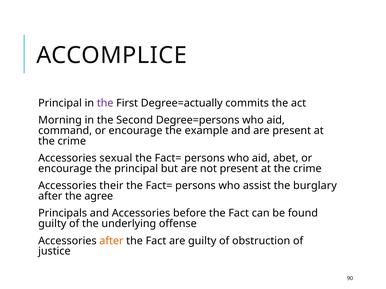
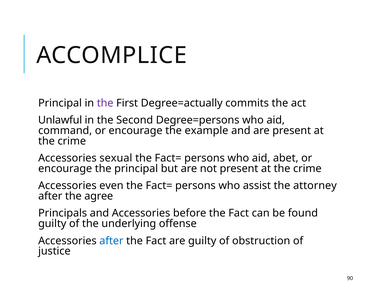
Morning: Morning -> Unlawful (60, 120)
their: their -> even (111, 186)
burglary: burglary -> attorney (315, 186)
after colour: orange -> blue (111, 241)
